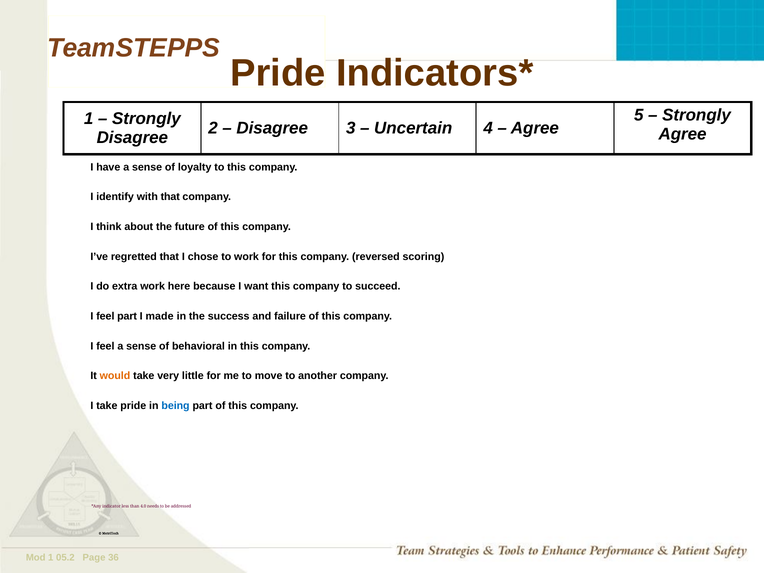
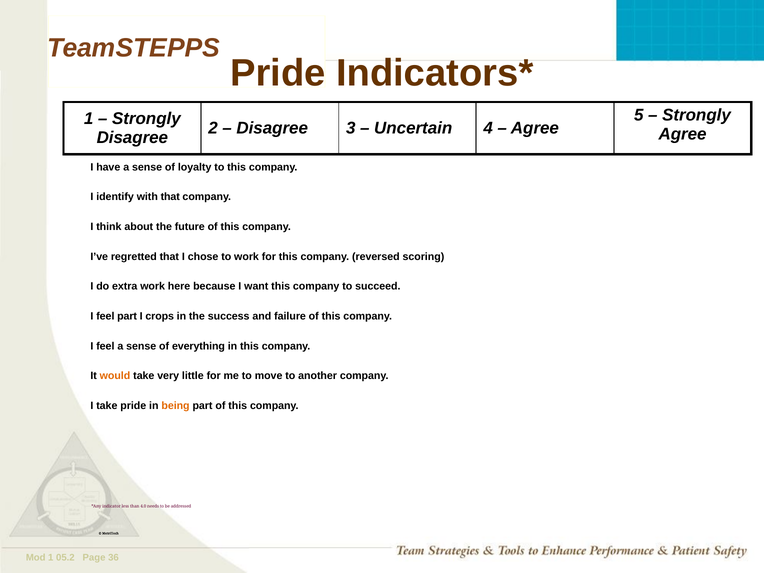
made: made -> crops (160, 316)
behavioral: behavioral -> everything (198, 346)
being colour: blue -> orange (176, 406)
